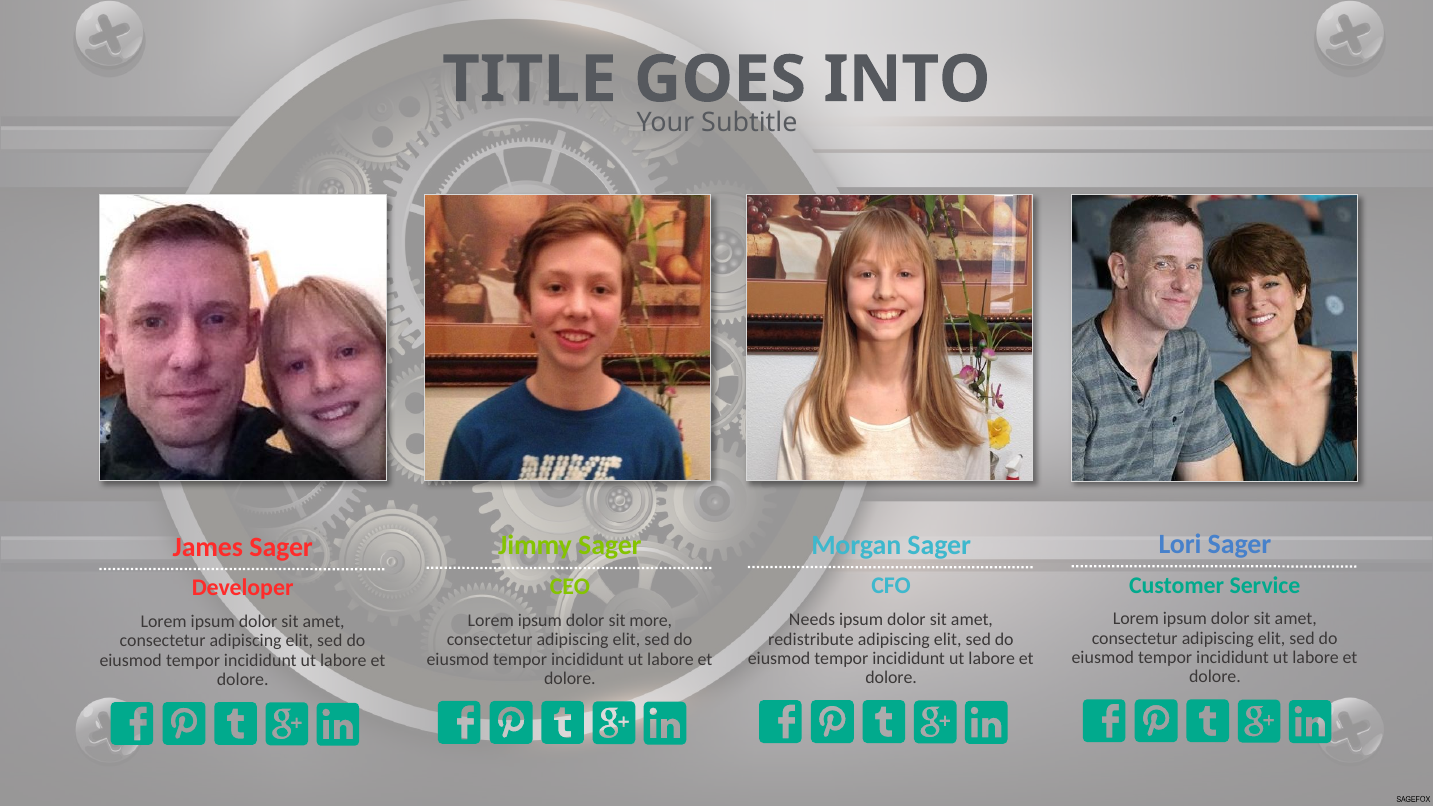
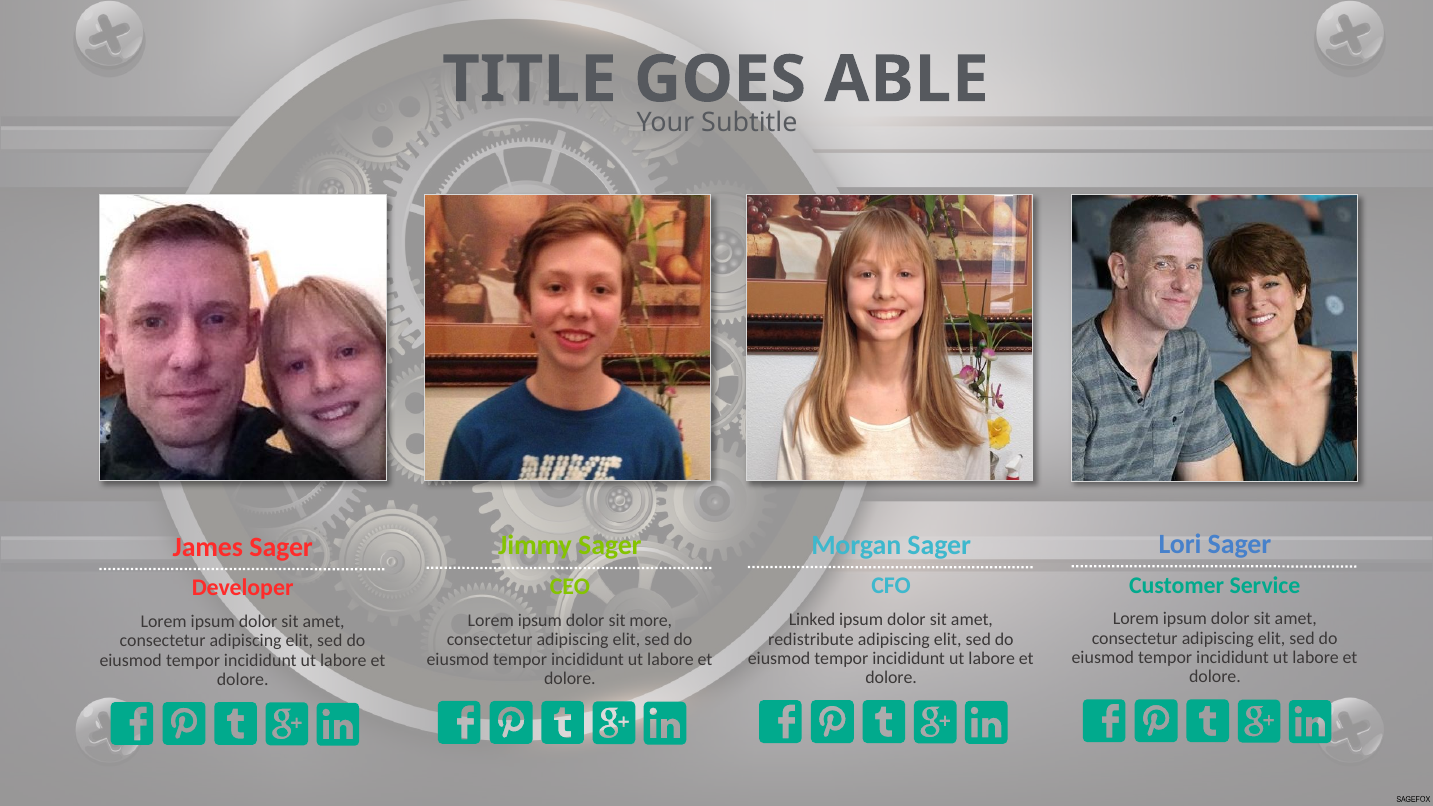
INTO: INTO -> ABLE (906, 80)
Needs: Needs -> Linked (812, 620)
